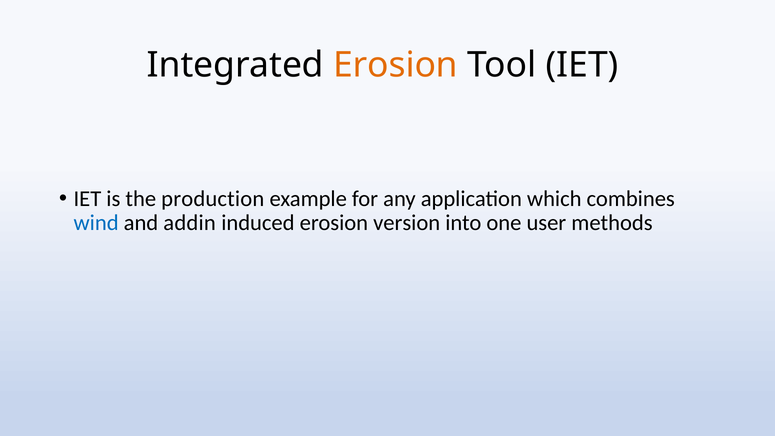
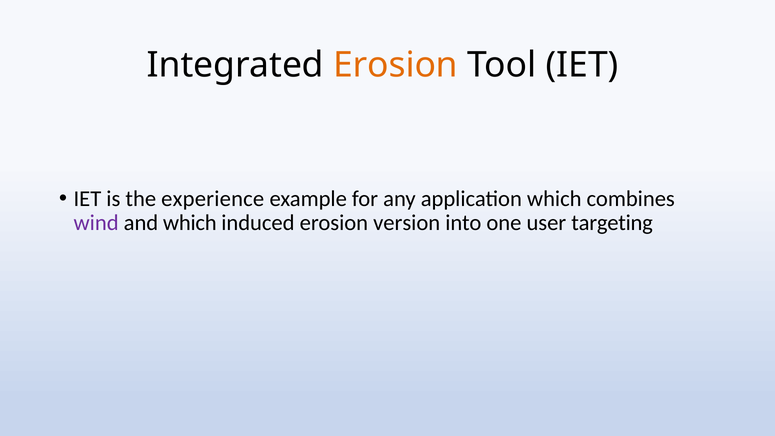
production: production -> experience (213, 199)
wind colour: blue -> purple (96, 223)
and addin: addin -> which (190, 223)
methods: methods -> targeting (612, 223)
